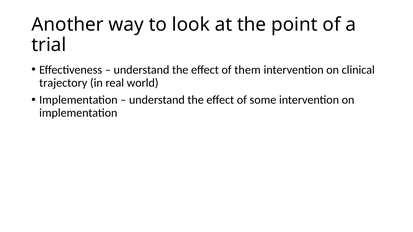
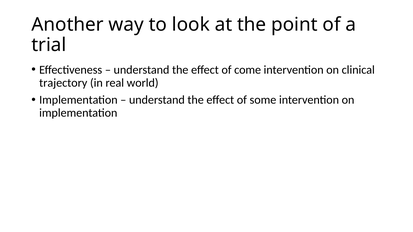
them: them -> come (248, 70)
